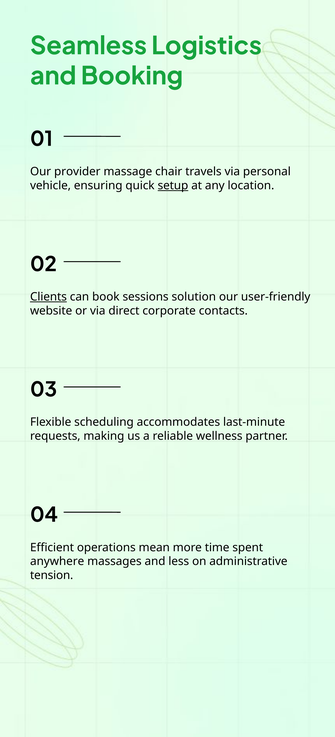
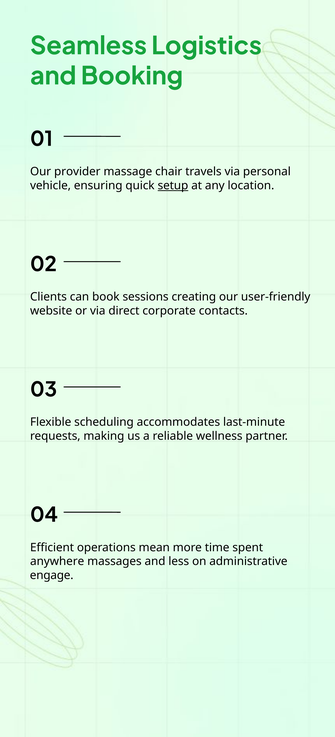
Clients underline: present -> none (48, 297)
solution: solution -> creating (194, 297)
tension: tension -> engage (52, 575)
